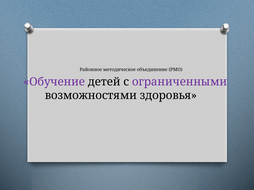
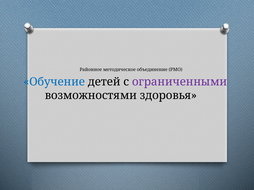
Обучение colour: purple -> blue (54, 82)
